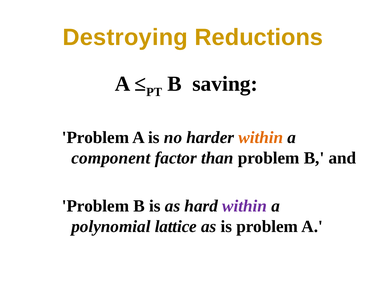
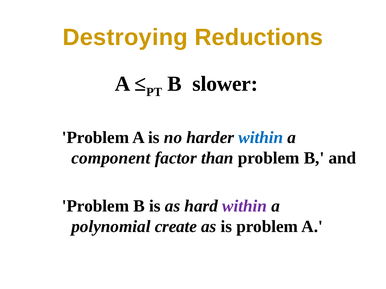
saving: saving -> slower (225, 84)
within colour: orange -> blue (261, 138)
lattice: lattice -> create (176, 227)
